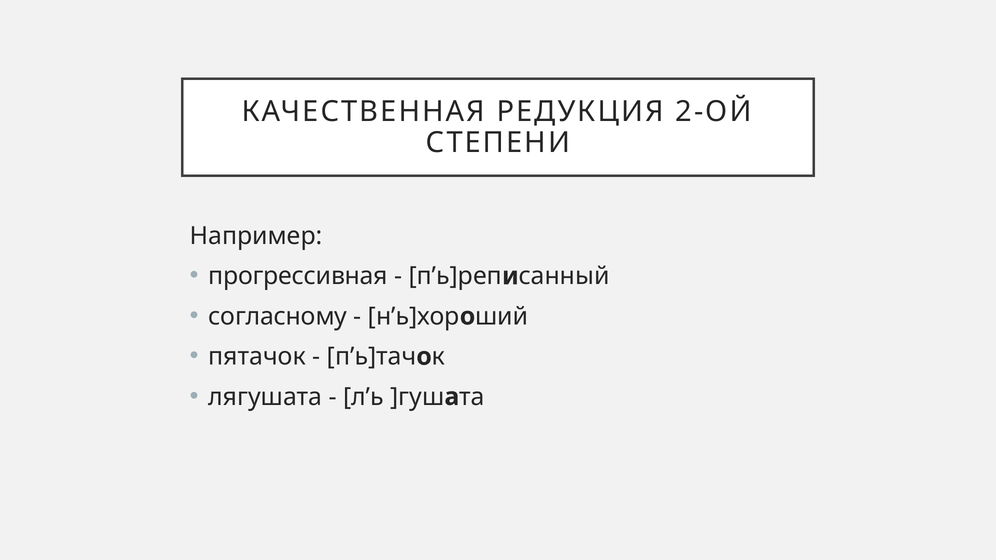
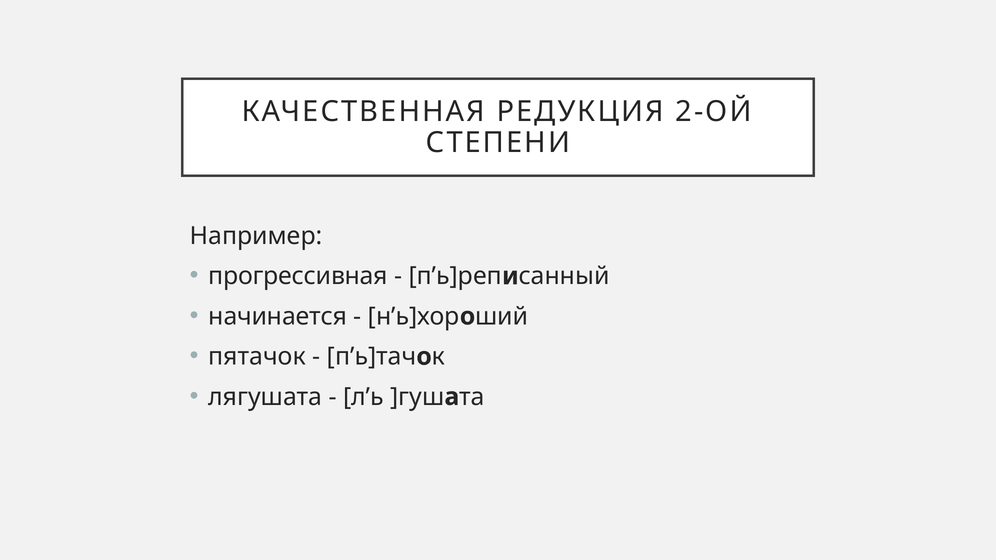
согласному: согласному -> начинается (278, 316)
